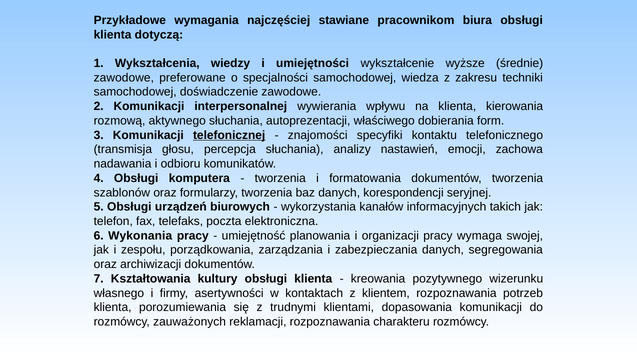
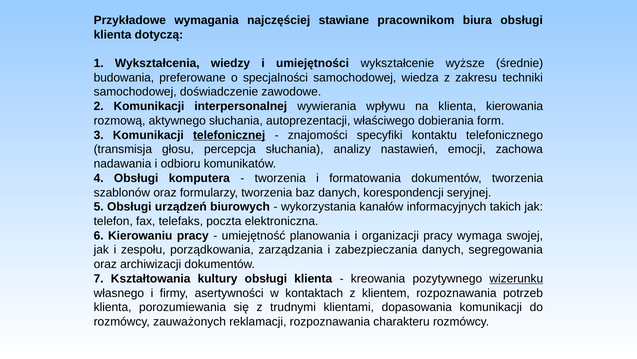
zawodowe: zawodowe -> budowania (124, 78)
Wykonania: Wykonania -> Kierowaniu (140, 235)
wizerunku underline: none -> present (516, 278)
